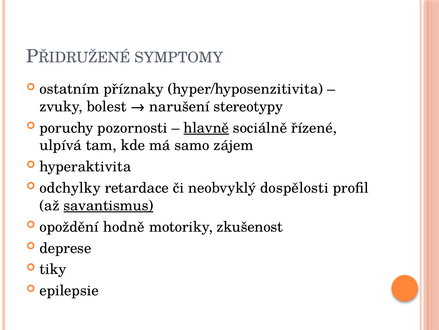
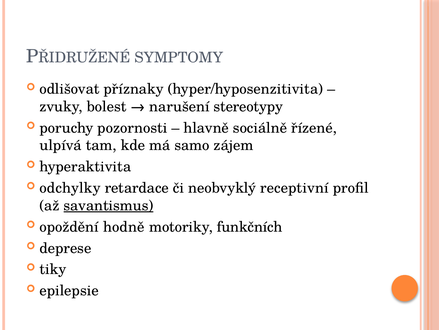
ostatním: ostatním -> odlišovat (69, 89)
hlavně underline: present -> none (206, 128)
dospělosti: dospělosti -> receptivní (294, 188)
zkušenost: zkušenost -> funkčních (250, 226)
